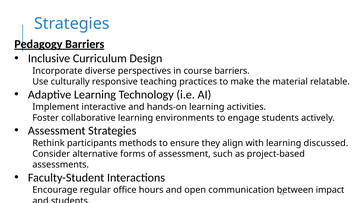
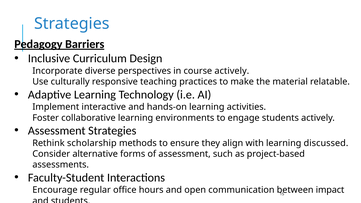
course barriers: barriers -> actively (232, 71)
participants: participants -> scholarship (92, 143)
